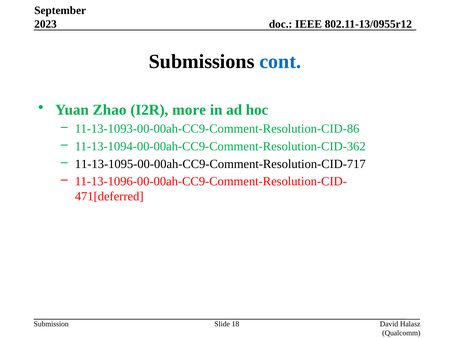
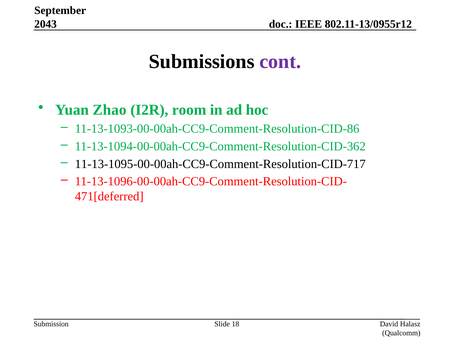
2023: 2023 -> 2043 (46, 24)
cont colour: blue -> purple (280, 61)
more: more -> room (189, 110)
